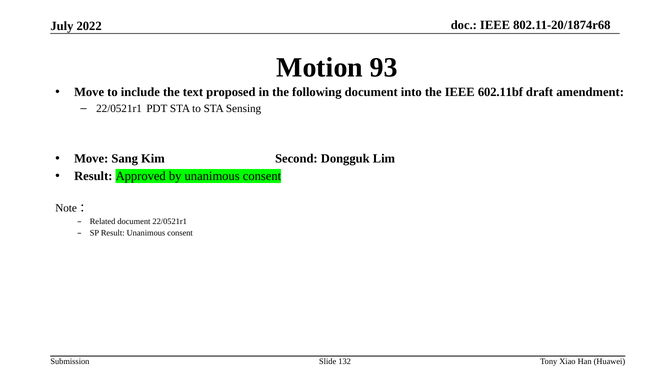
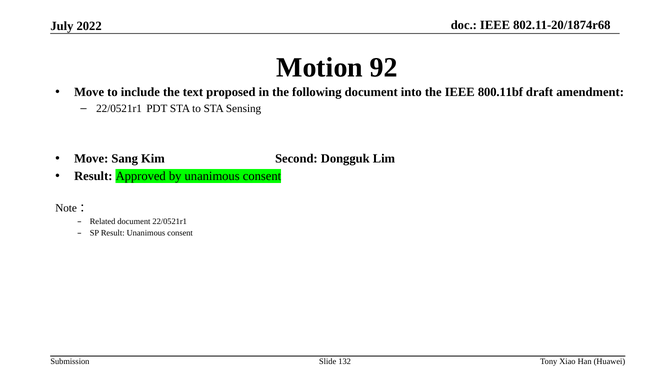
93: 93 -> 92 (384, 67)
602.11bf: 602.11bf -> 800.11bf (500, 92)
